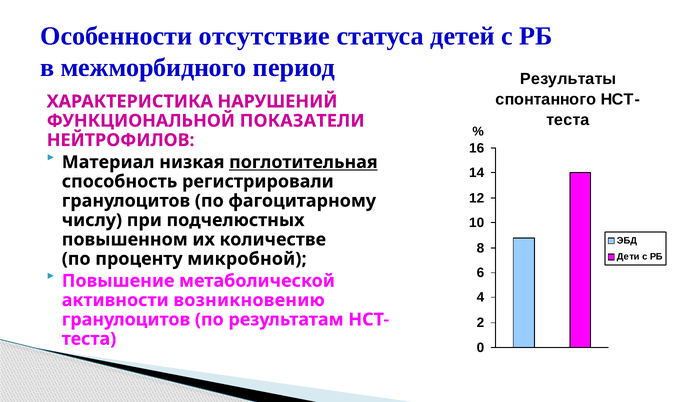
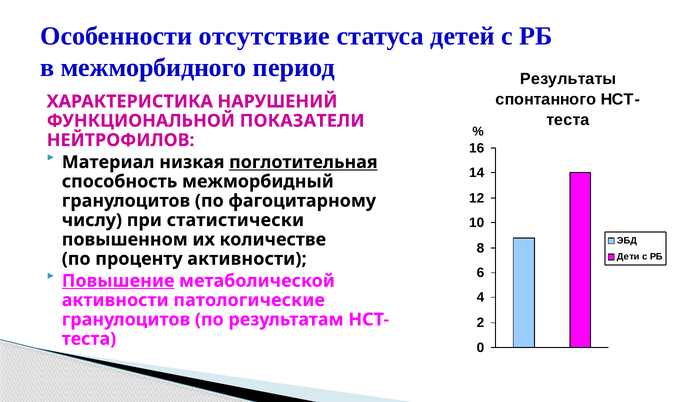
регистрировали: регистрировали -> межморбидный (258, 182)
подчелюстных: подчелюстных -> статистически (235, 220)
проценту микробной: микробной -> активности (247, 259)
Повышение underline: none -> present (118, 281)
возникновению: возникновению -> патологические (249, 301)
